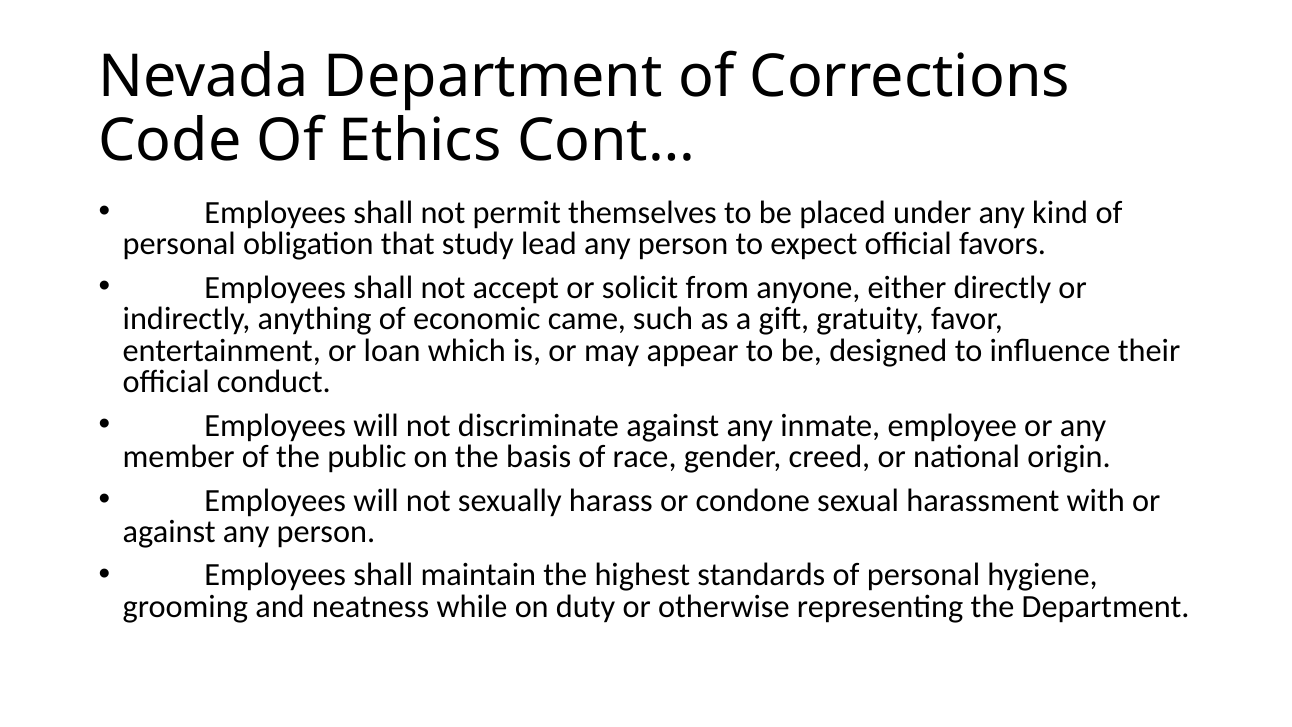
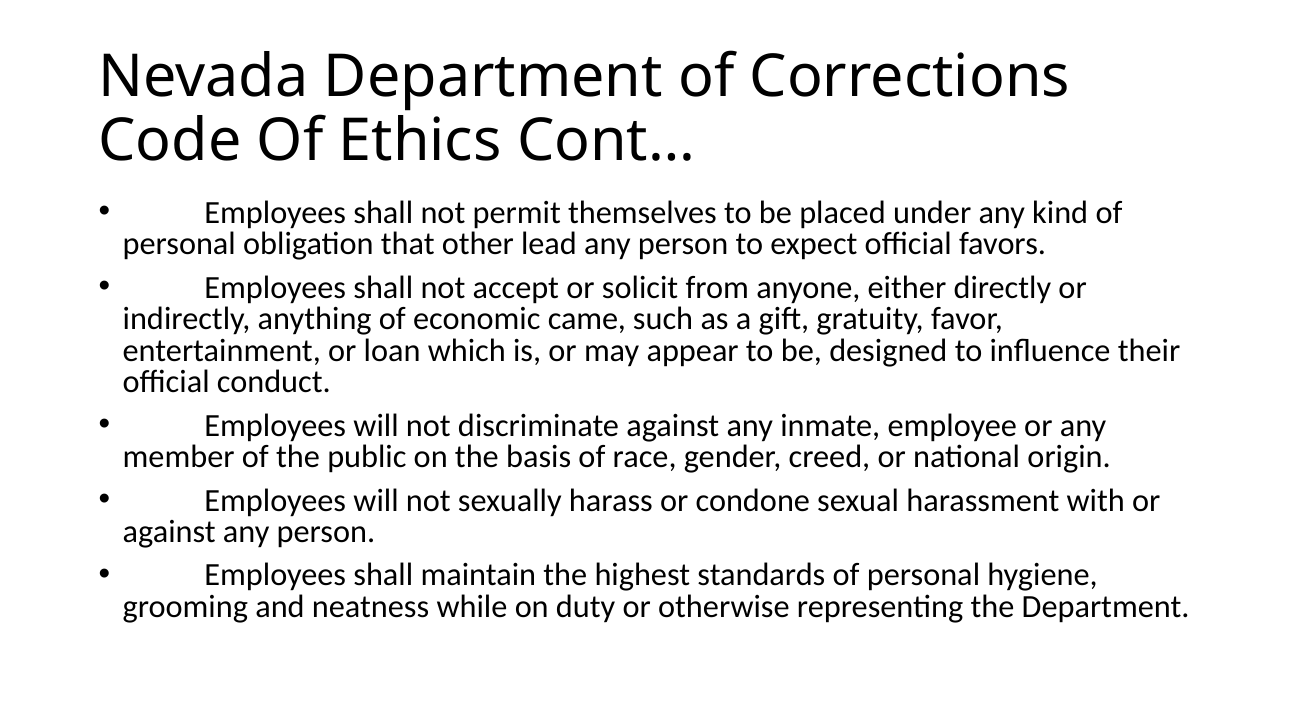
study: study -> other (478, 244)
